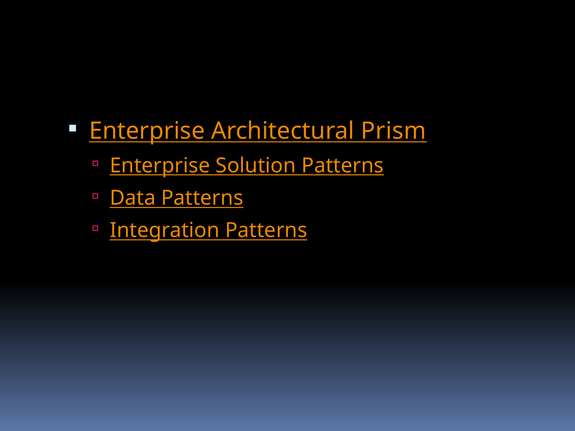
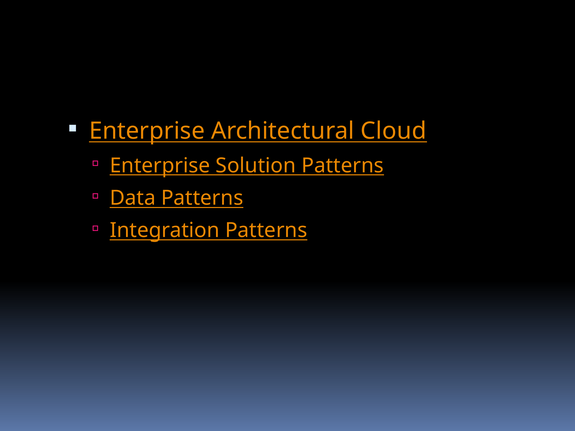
Prism: Prism -> Cloud (394, 131)
